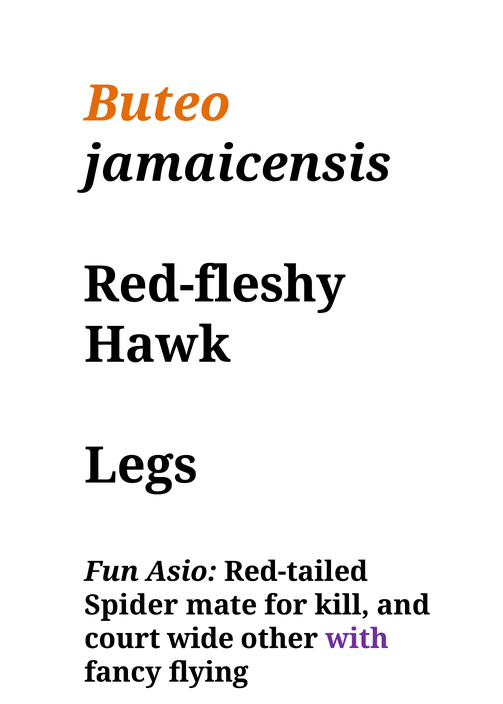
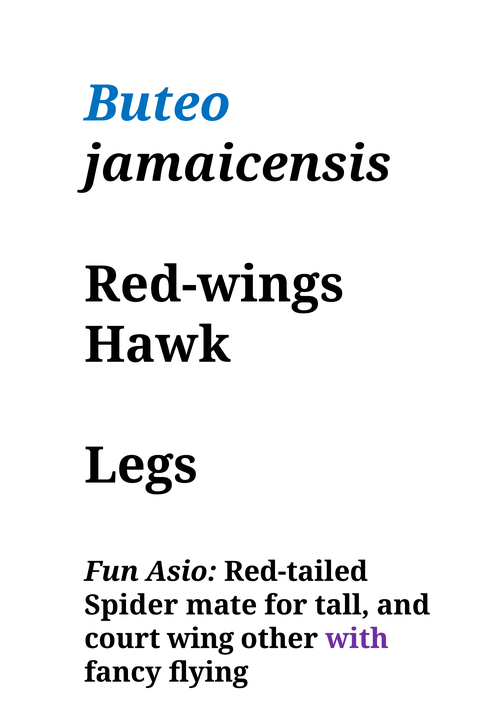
Buteo colour: orange -> blue (157, 104)
Red-fleshy: Red-fleshy -> Red-wings (214, 285)
kill: kill -> tall (342, 605)
wide: wide -> wing (200, 639)
